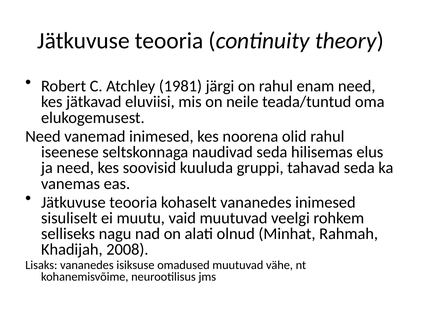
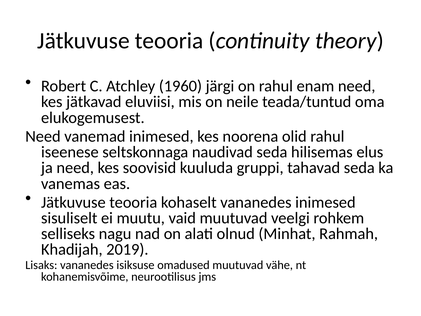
1981: 1981 -> 1960 (180, 86)
2008: 2008 -> 2019 (127, 249)
